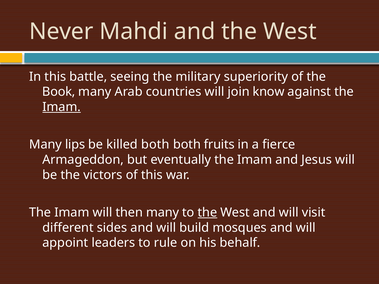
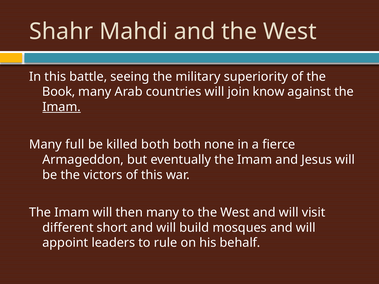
Never: Never -> Shahr (61, 32)
lips: lips -> full (75, 145)
fruits: fruits -> none (219, 145)
the underline: present -> none (207, 213)
sides: sides -> short (112, 228)
